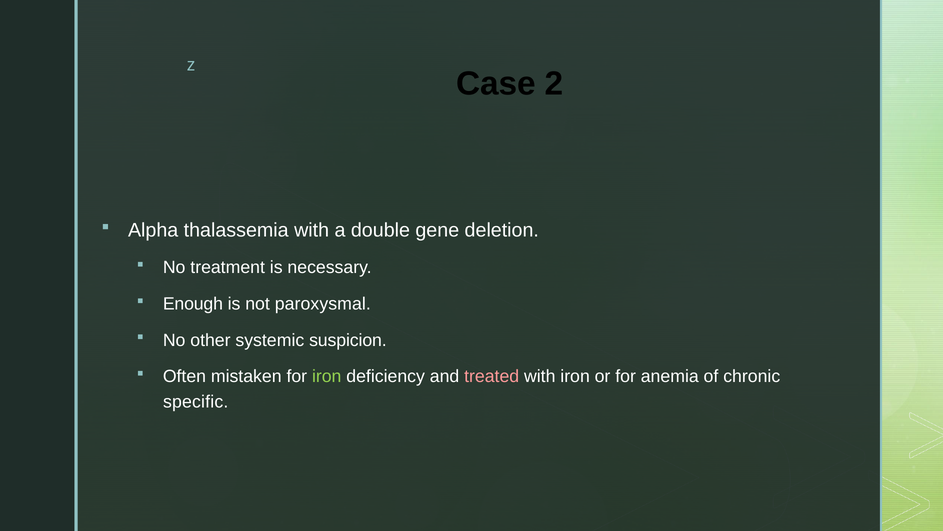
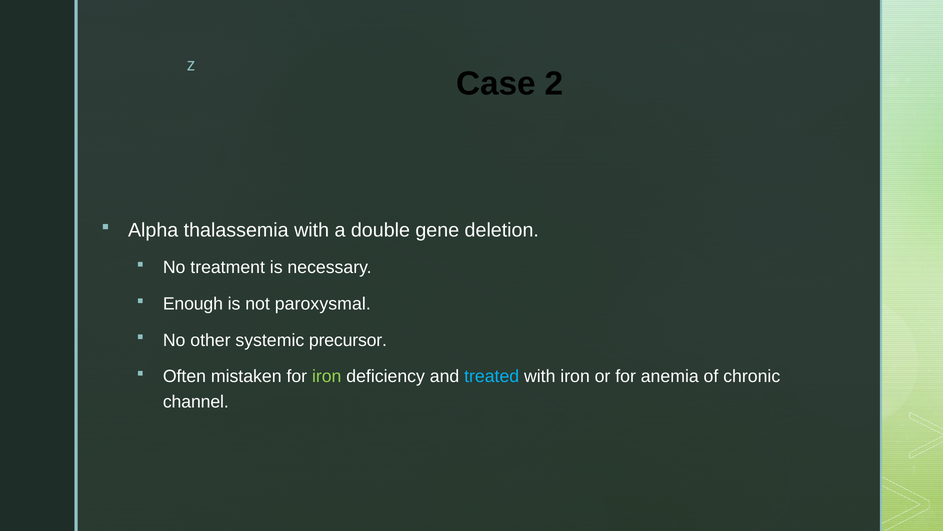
suspicion: suspicion -> precursor (348, 340)
treated colour: pink -> light blue (492, 376)
specific: specific -> channel (196, 402)
